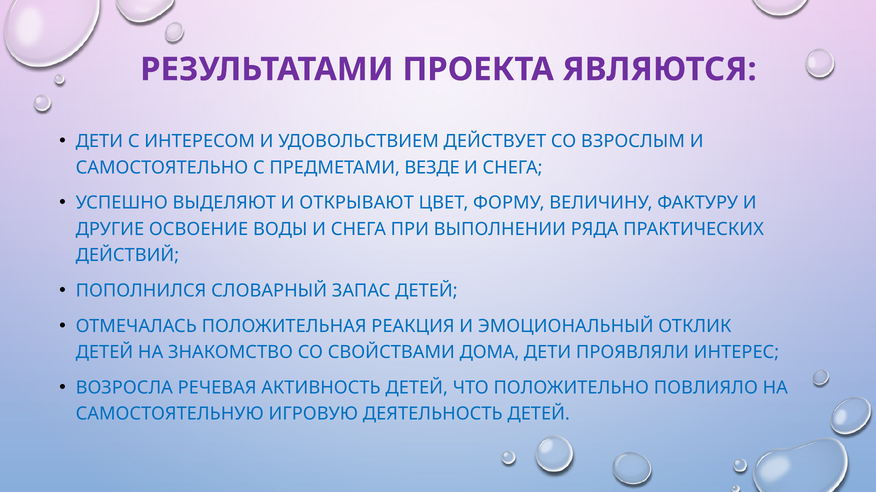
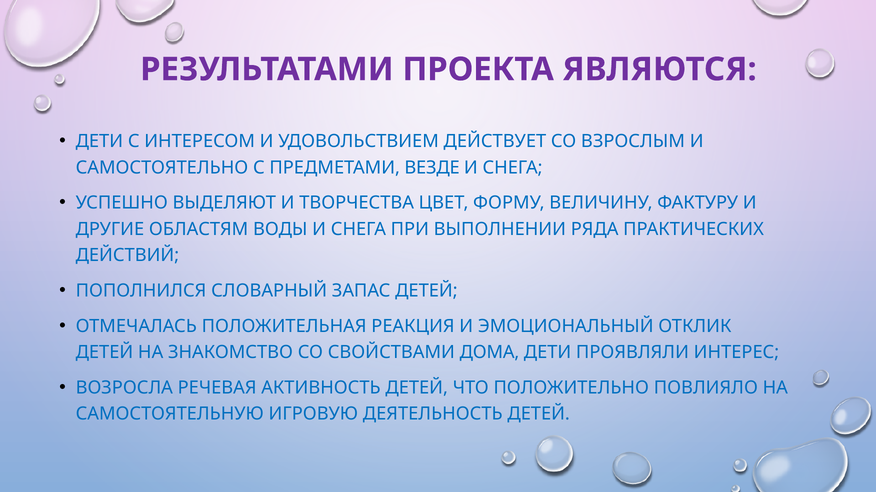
ОТКРЫВАЮТ: ОТКРЫВАЮТ -> ТВОРЧЕСТВА (357, 203)
ОСВОЕНИЕ: ОСВОЕНИЕ -> ОБЛАСТЯМ (199, 230)
